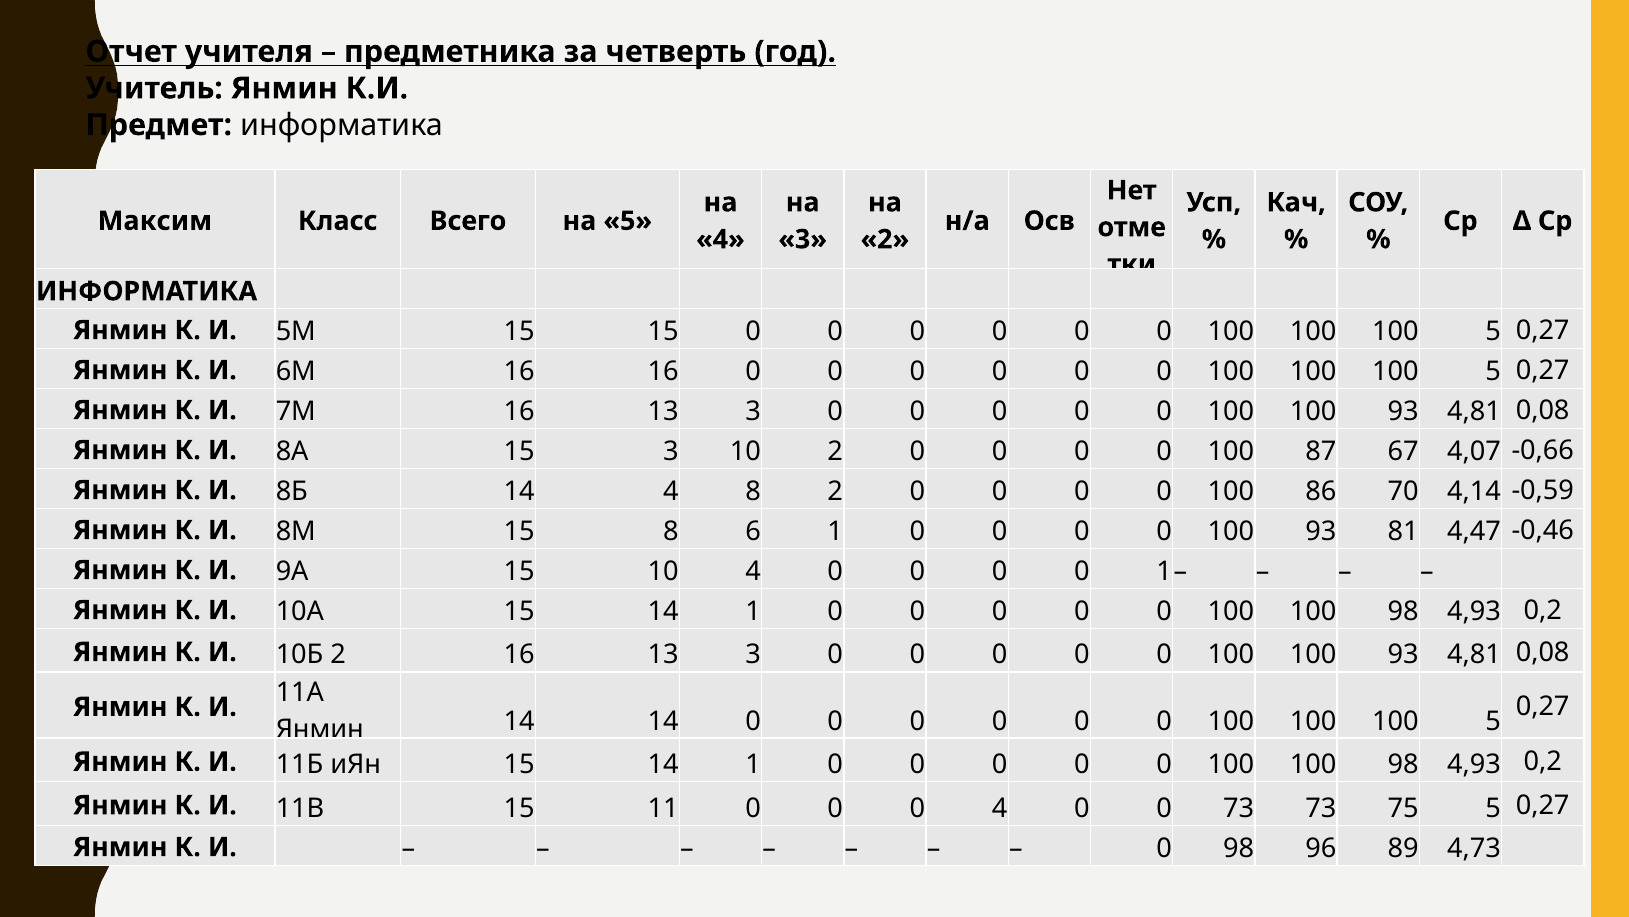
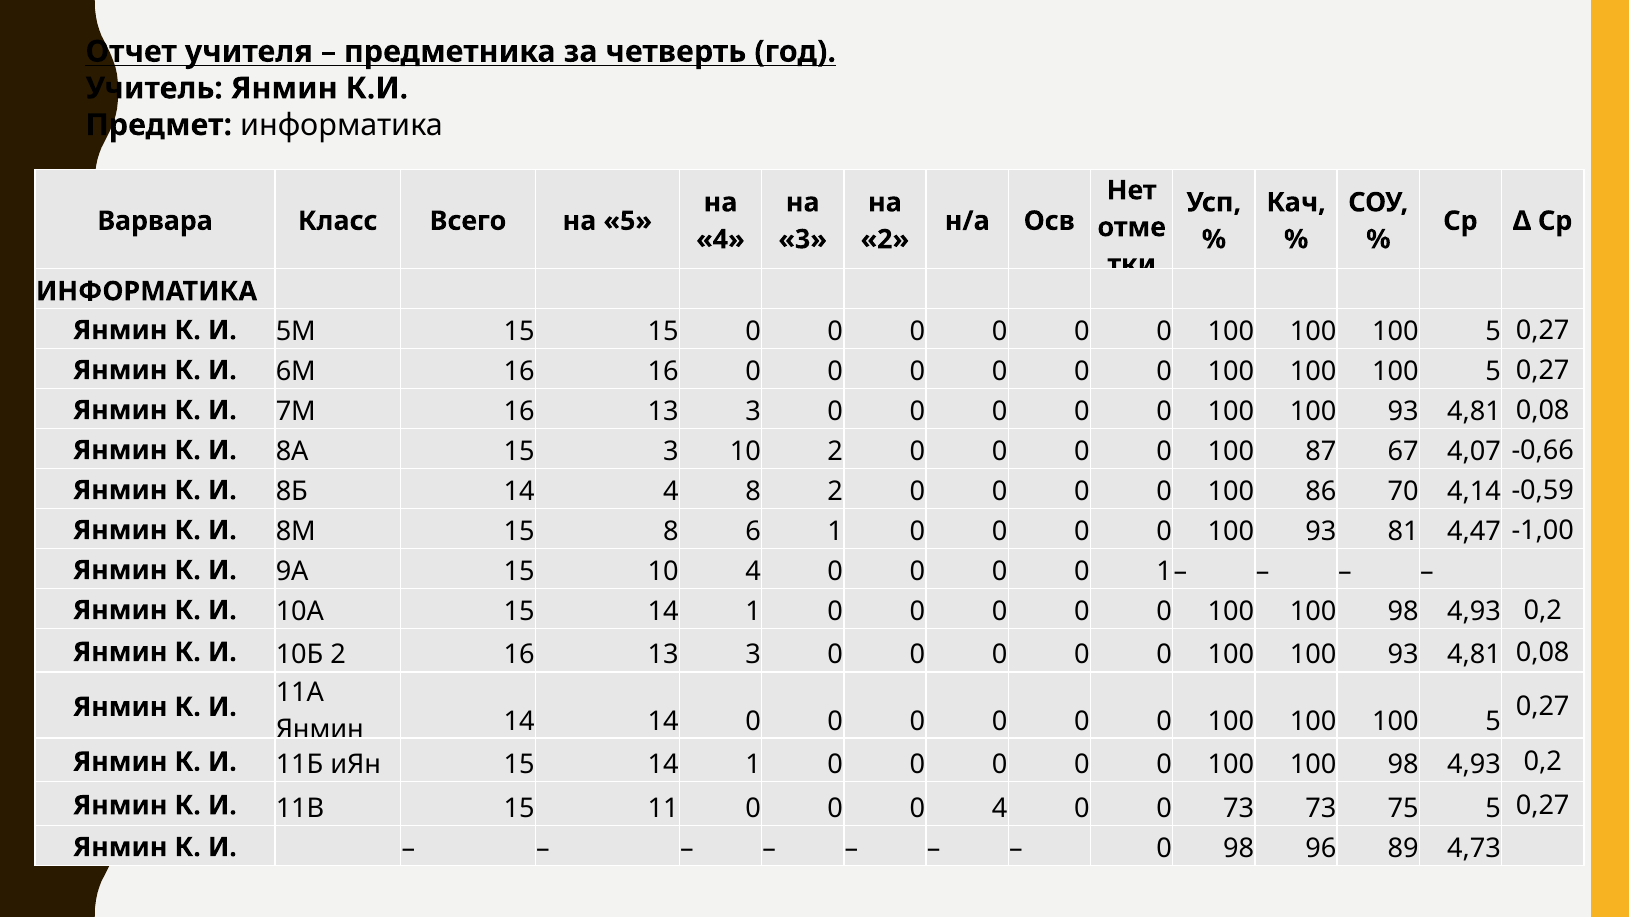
Максим: Максим -> Варвара (155, 221)
-0,46: -0,46 -> -1,00 (1543, 530)
